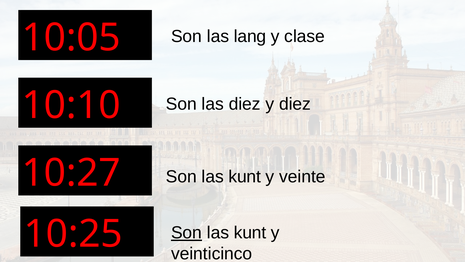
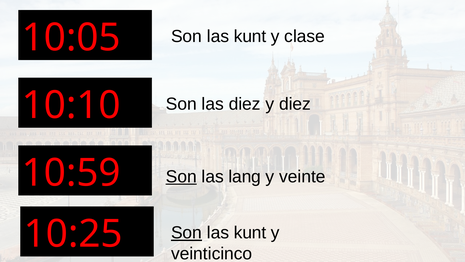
lang: lang -> kunt (250, 36)
10:27: 10:27 -> 10:59 (71, 173)
Son underline: none -> present (181, 176)
kunt: kunt -> lang (245, 176)
